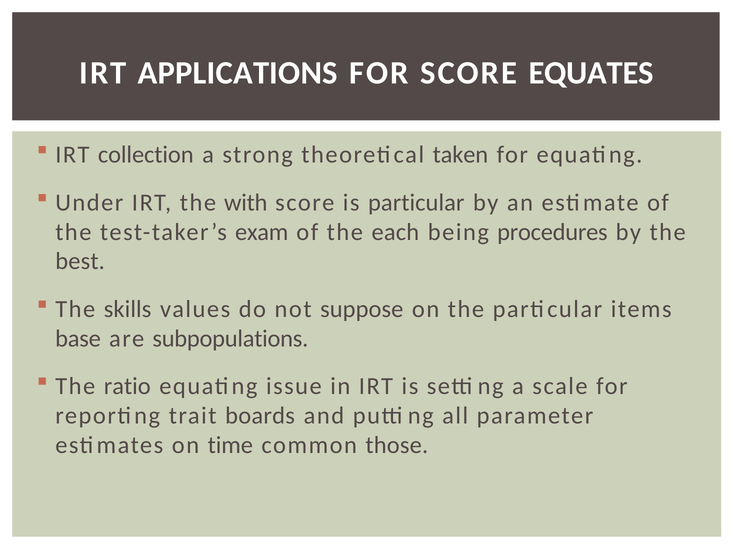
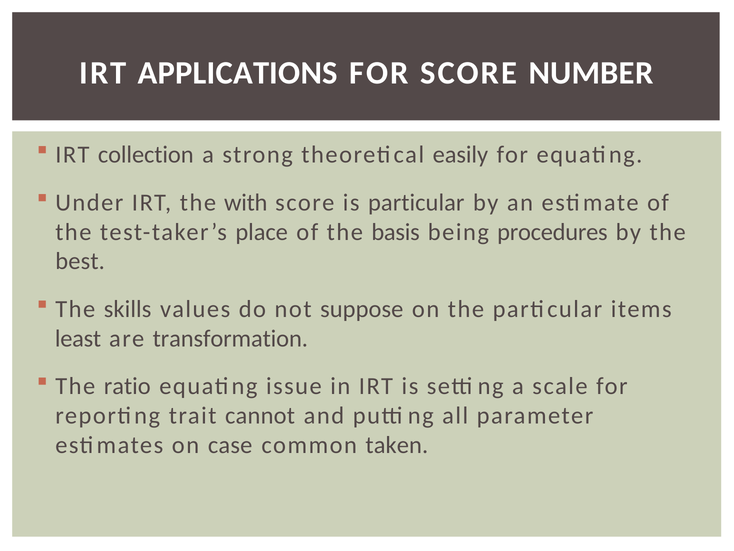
EQUATES: EQUATES -> NUMBER (591, 73)
taken: taken -> easily (460, 155)
exam: exam -> place (262, 232)
each: each -> basis (396, 232)
base: base -> least (78, 338)
subpopulations: subpopulations -> transformation (230, 338)
boards: boards -> cannot (260, 415)
time: time -> case (230, 445)
those: those -> taken (397, 445)
